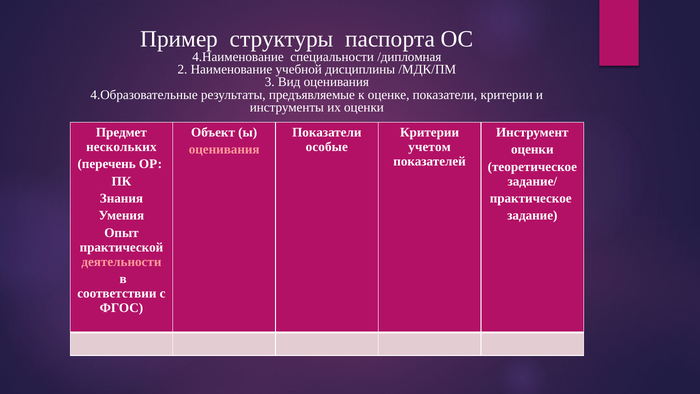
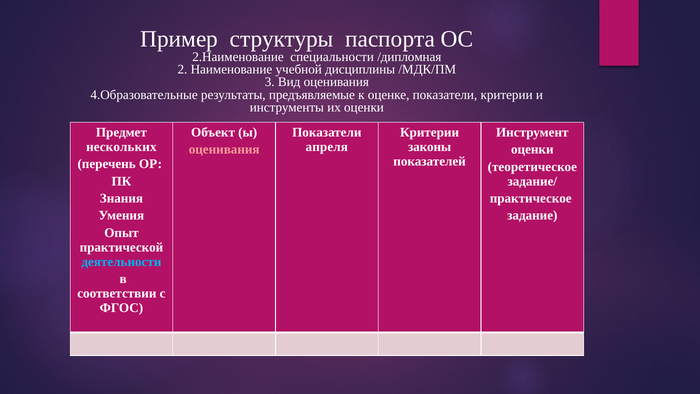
4.Наименование: 4.Наименование -> 2.Наименование (238, 57)
особые: особые -> апреля (327, 147)
учетом: учетом -> законы (430, 147)
деятельности colour: pink -> light blue (121, 262)
